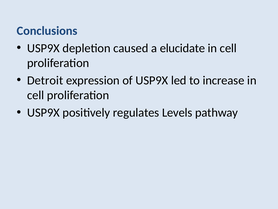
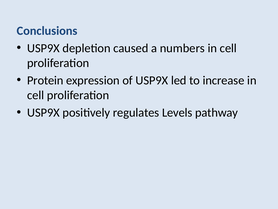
elucidate: elucidate -> numbers (182, 48)
Detroit: Detroit -> Protein (45, 80)
